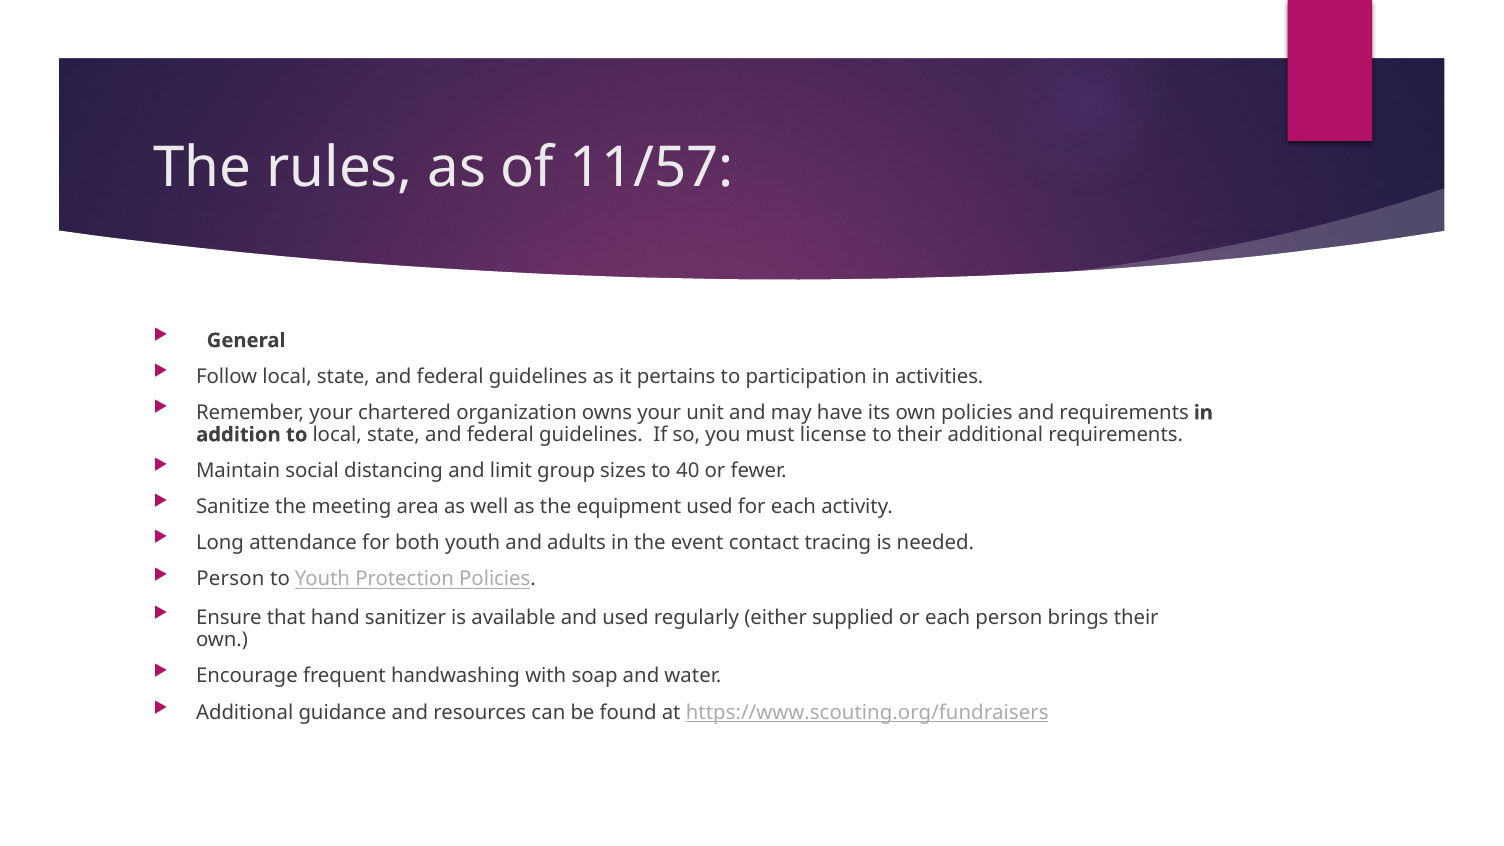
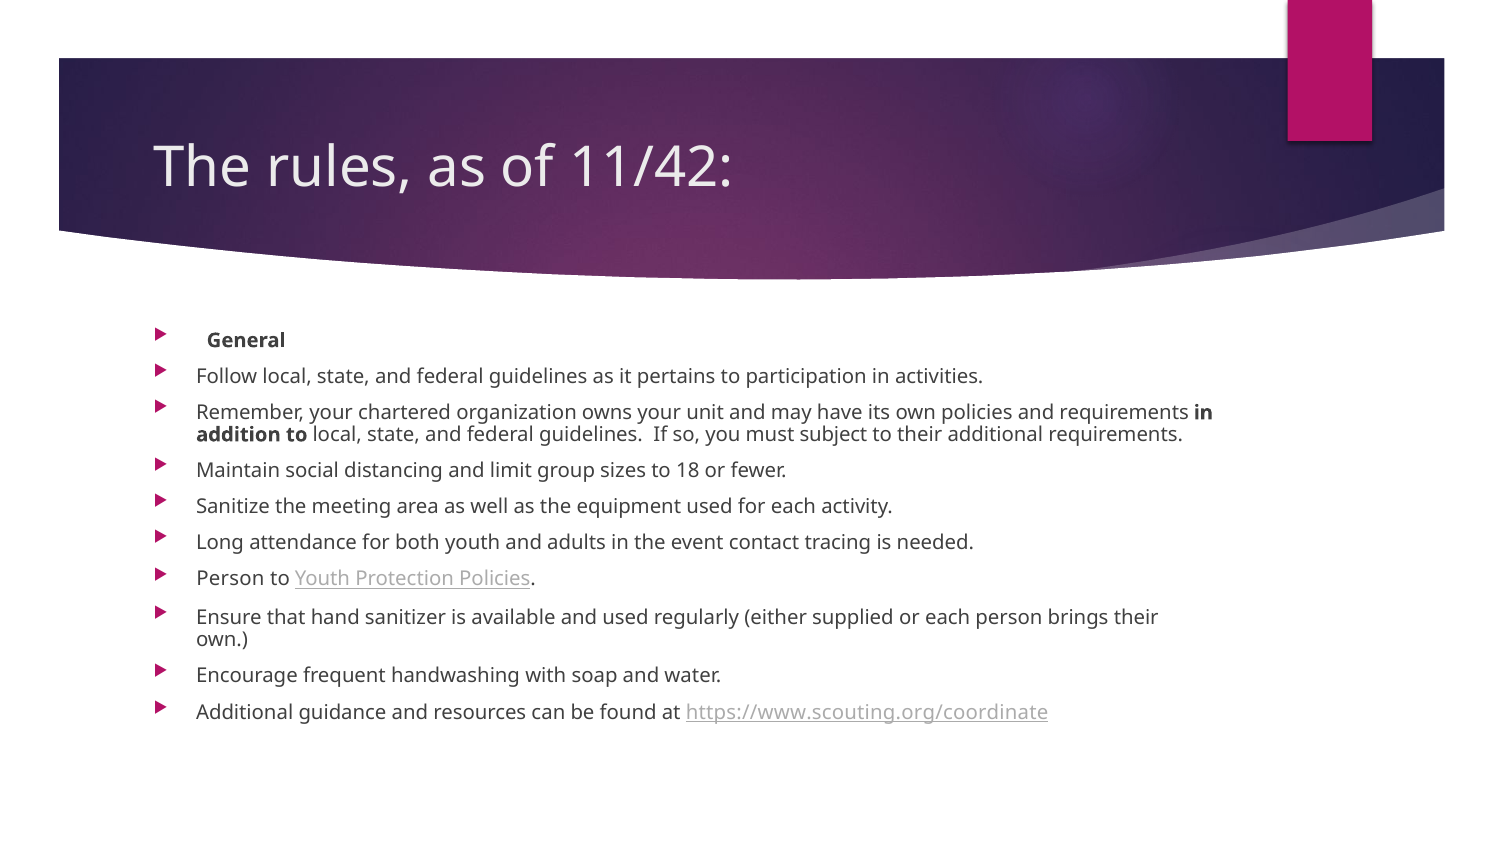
11/57: 11/57 -> 11/42 (651, 168)
license: license -> subject (833, 435)
40: 40 -> 18 (688, 471)
https://www.scouting.org/fundraisers: https://www.scouting.org/fundraisers -> https://www.scouting.org/coordinate (867, 712)
